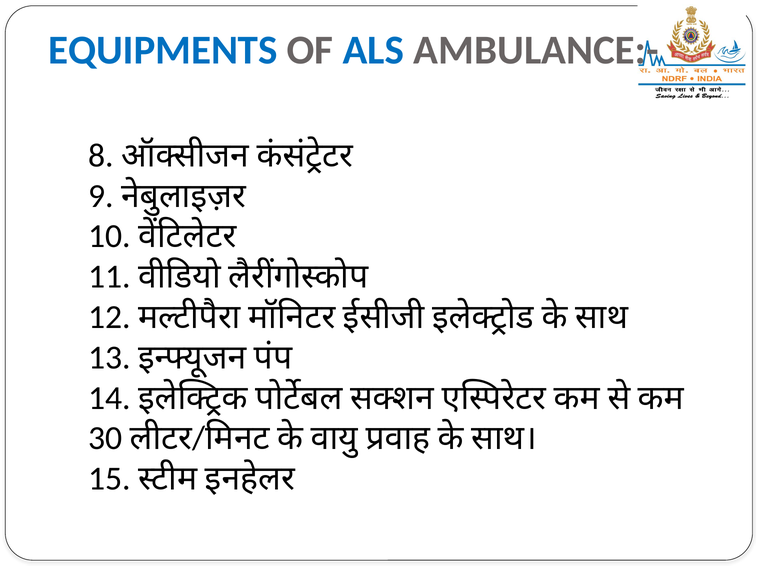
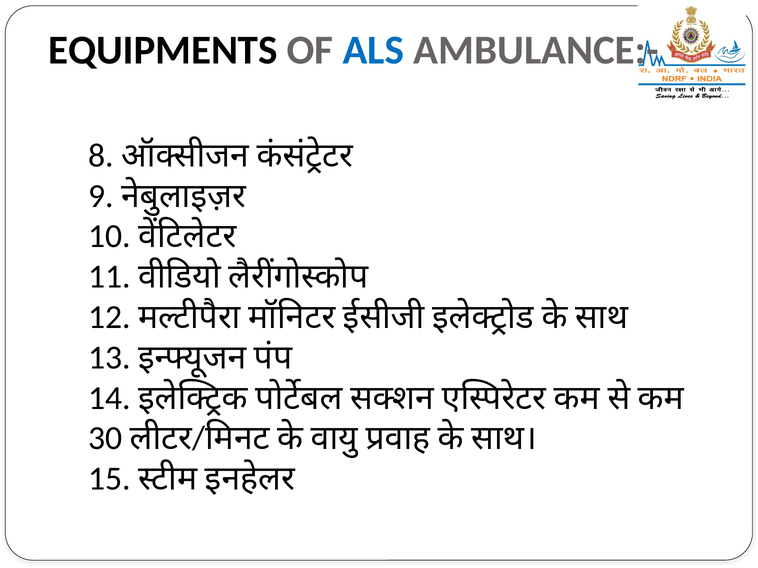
EQUIPMENTS colour: blue -> black (163, 50)
